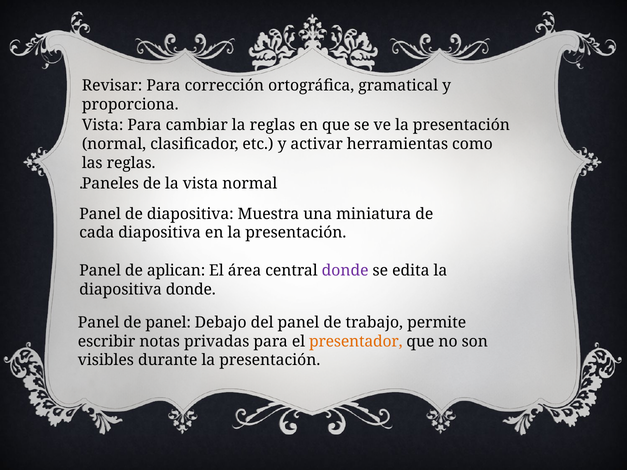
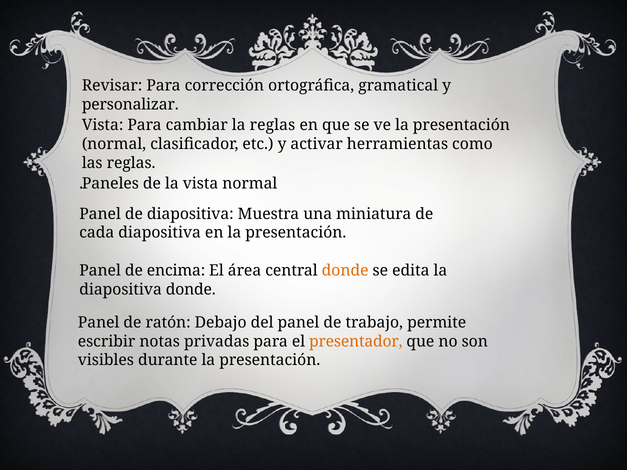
proporciona: proporciona -> personalizar (130, 105)
aplican: aplican -> encima (176, 271)
donde colour: purple -> orange (345, 271)
de panel: panel -> ratón (168, 323)
